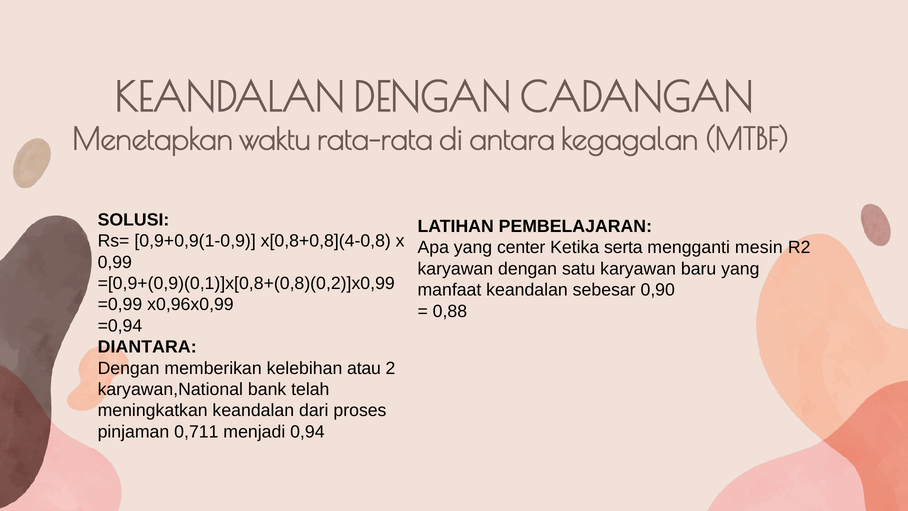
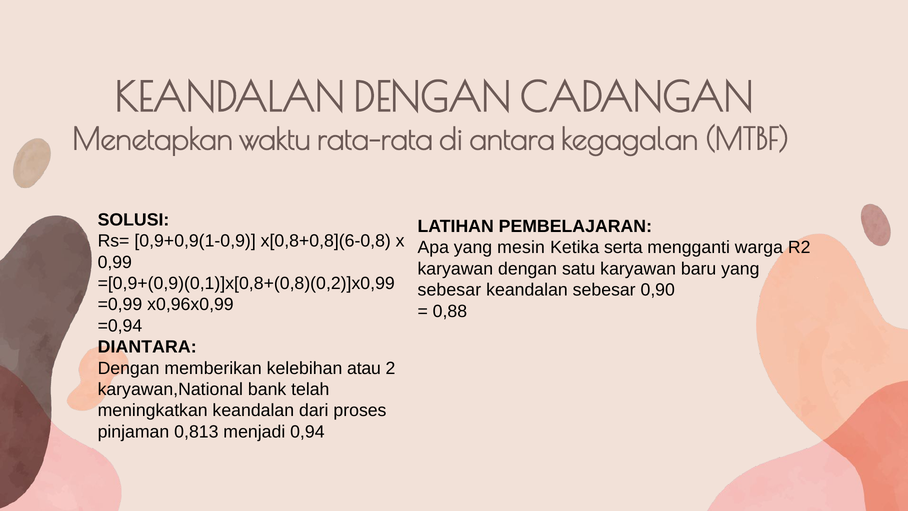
x[0,8+0,8](4-0,8: x[0,8+0,8](4-0,8 -> x[0,8+0,8](6-0,8 (326, 241)
center: center -> mesin (521, 247)
mesin: mesin -> warga (759, 247)
manfaat: manfaat -> sebesar (449, 290)
0,711: 0,711 -> 0,813 (196, 432)
